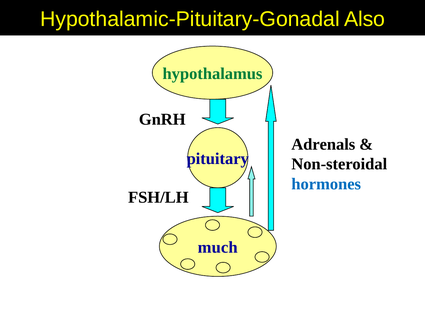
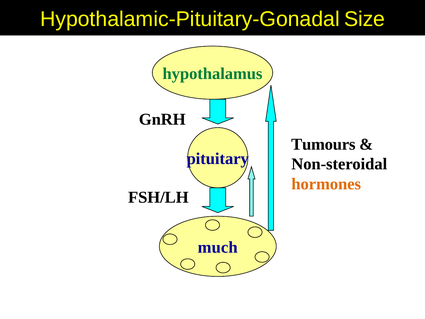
Also: Also -> Size (365, 19)
Adrenals: Adrenals -> Tumours (323, 144)
hormones colour: blue -> orange (326, 184)
